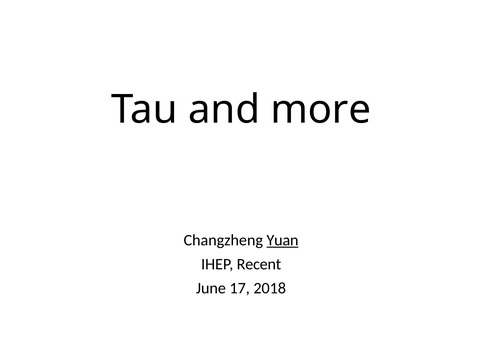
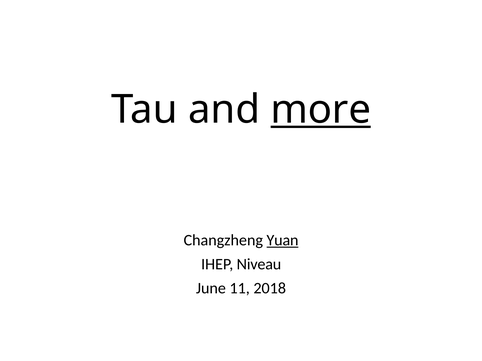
more underline: none -> present (321, 110)
Recent: Recent -> Niveau (259, 265)
17: 17 -> 11 (240, 289)
